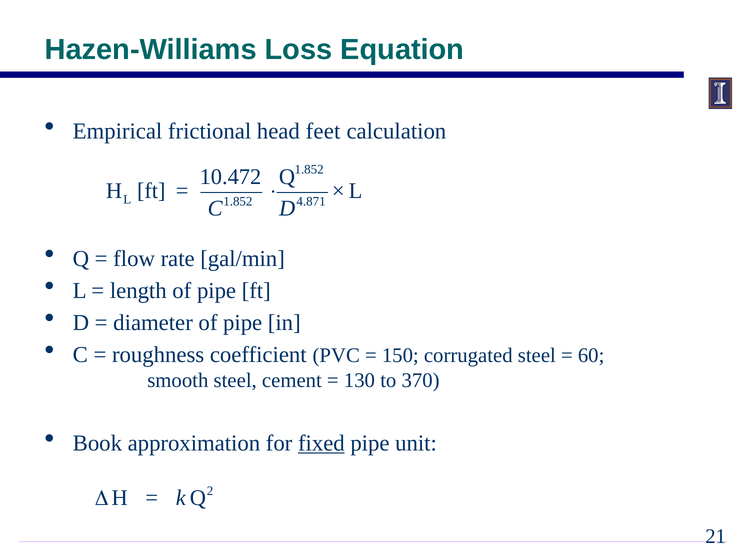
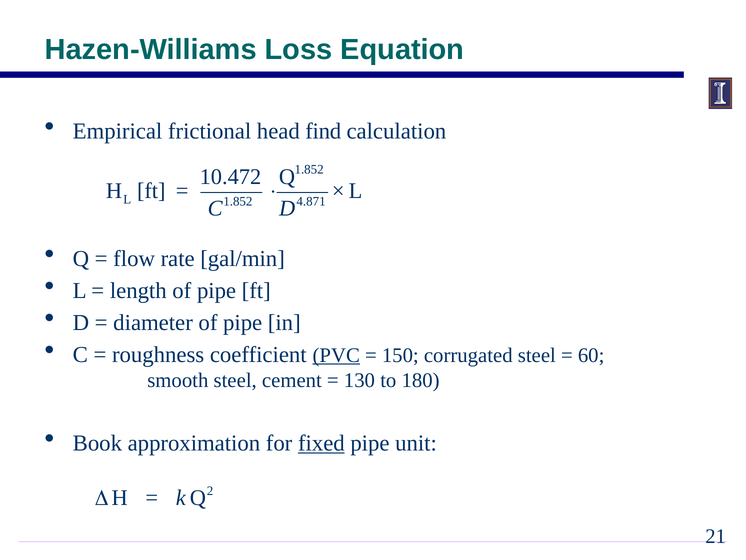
feet: feet -> find (323, 131)
PVC underline: none -> present (336, 355)
370: 370 -> 180 (421, 380)
